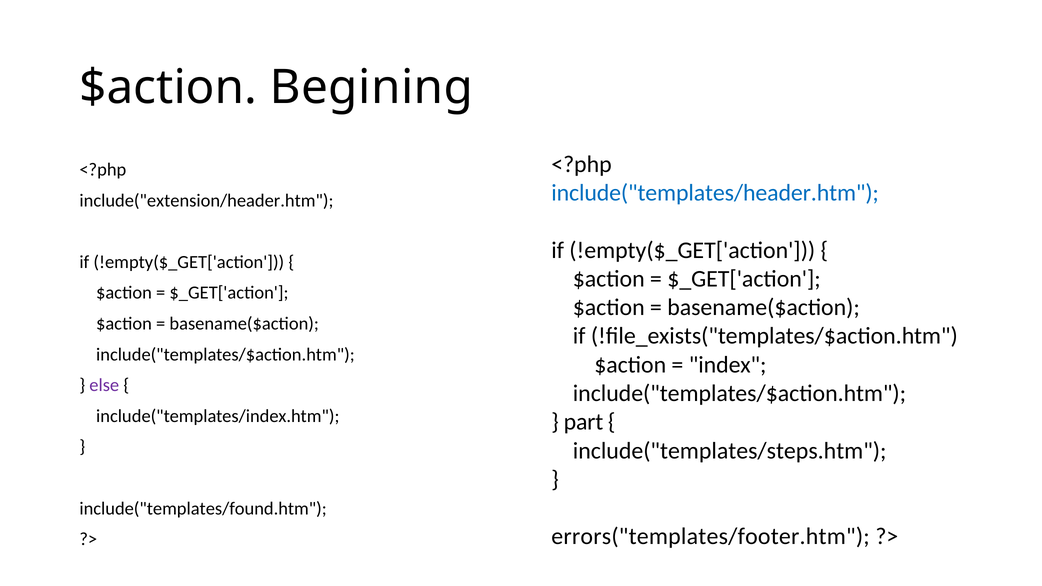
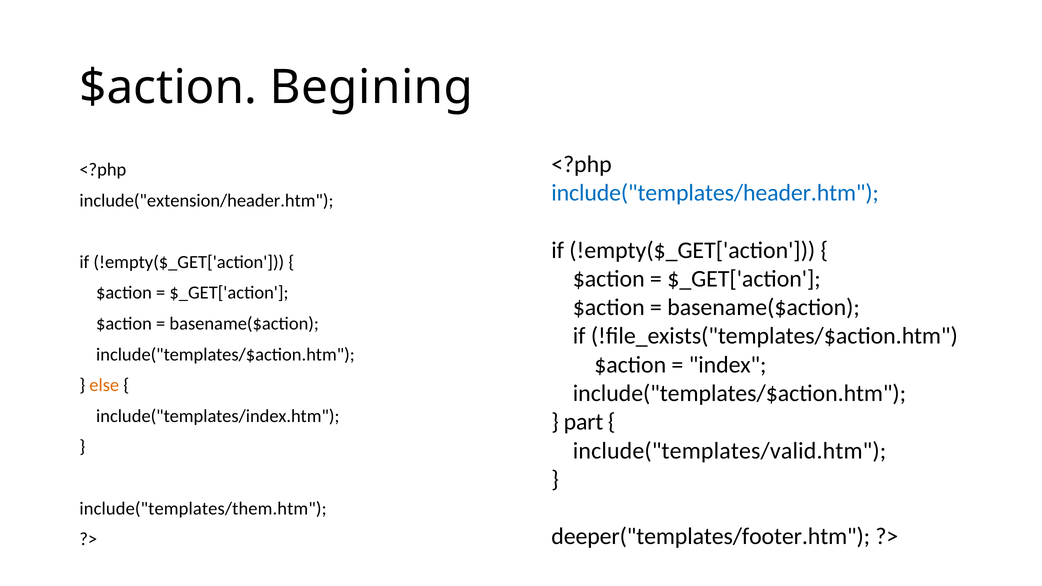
else colour: purple -> orange (104, 385)
include("templates/steps.htm: include("templates/steps.htm -> include("templates/valid.htm (730, 451)
include("templates/found.htm: include("templates/found.htm -> include("templates/them.htm (203, 509)
errors("templates/footer.htm: errors("templates/footer.htm -> deeper("templates/footer.htm (711, 537)
